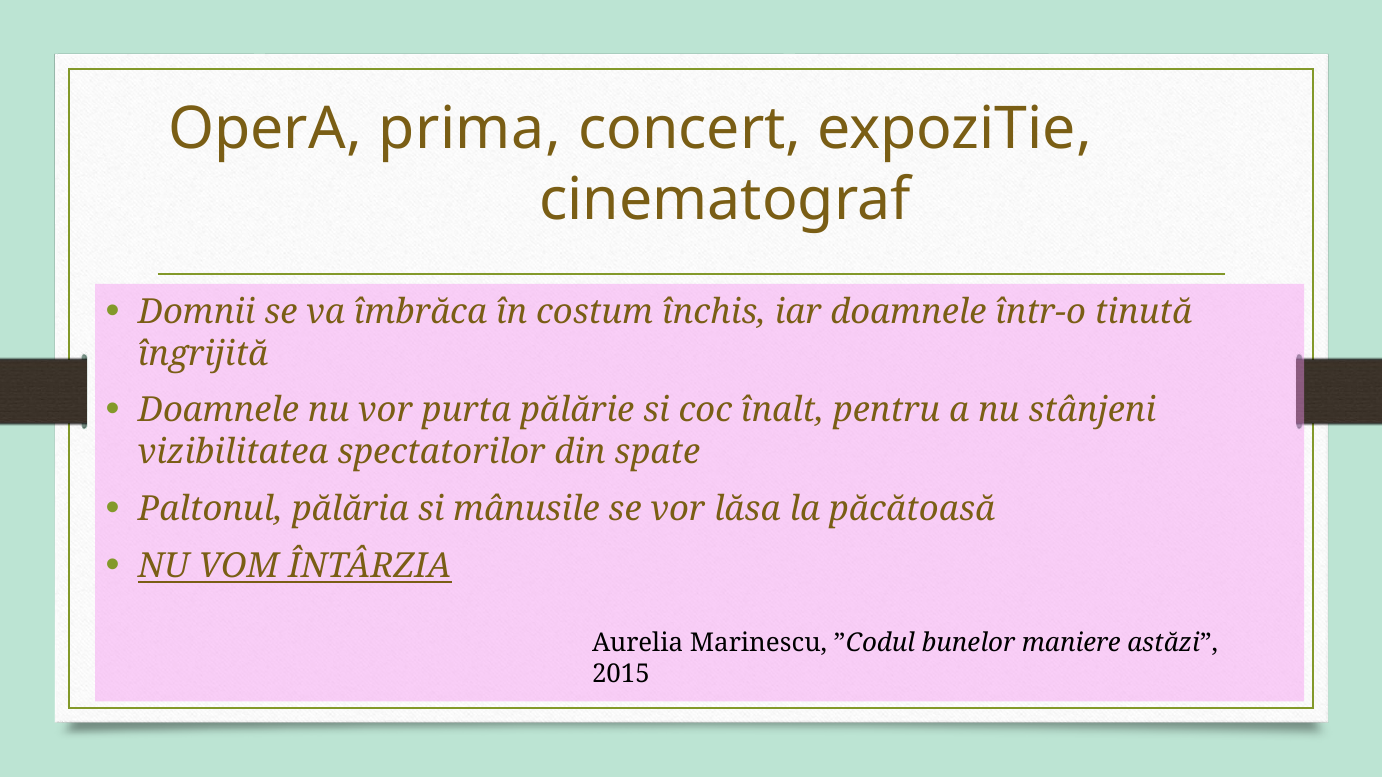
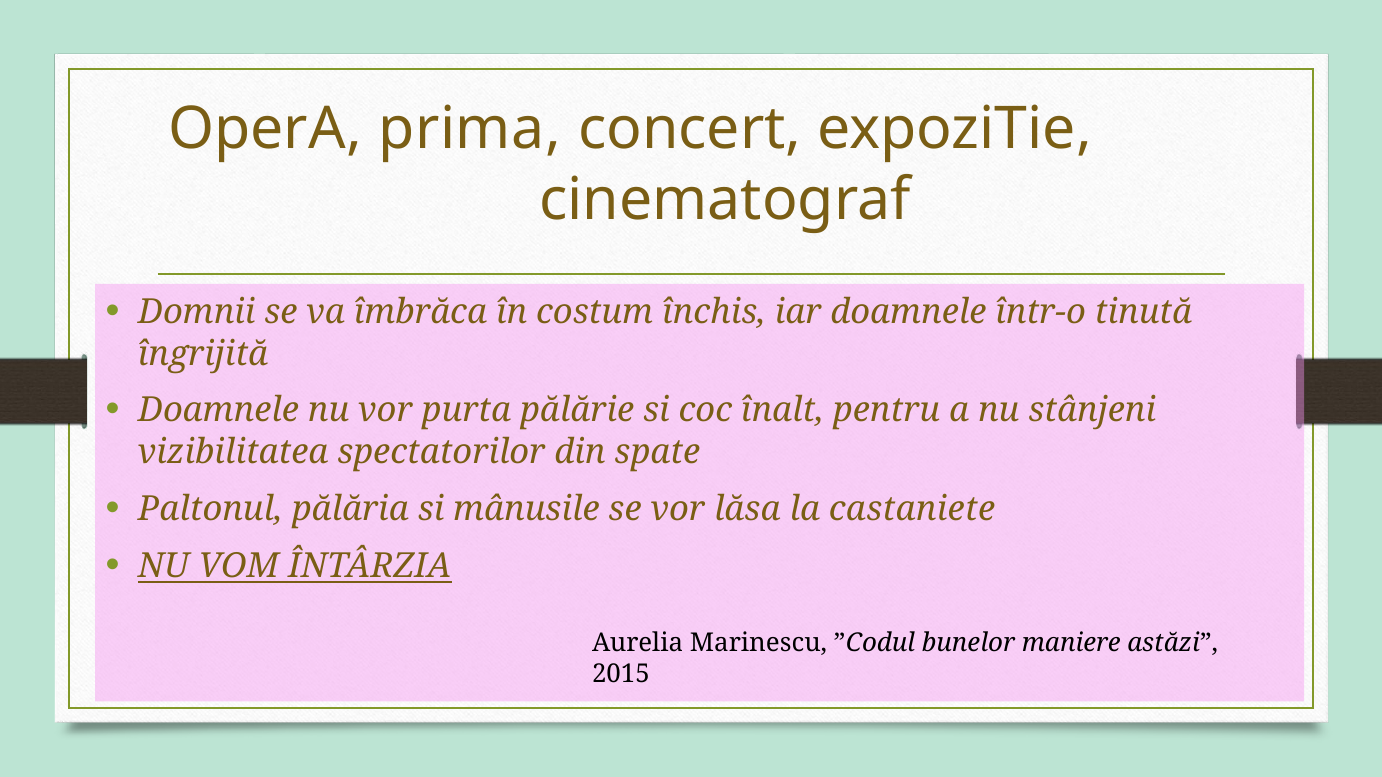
păcătoasă: păcătoasă -> castaniete (912, 509)
